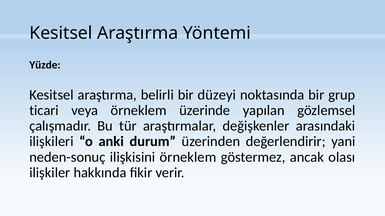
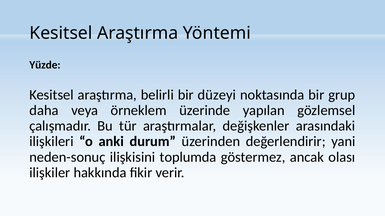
ticari: ticari -> daha (44, 111)
ilişkisini örneklem: örneklem -> toplumda (188, 157)
